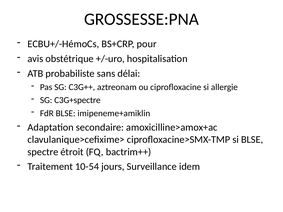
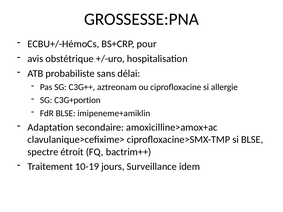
C3G+spectre: C3G+spectre -> C3G+portion (77, 100)
10-54: 10-54 -> 10-19 (87, 167)
